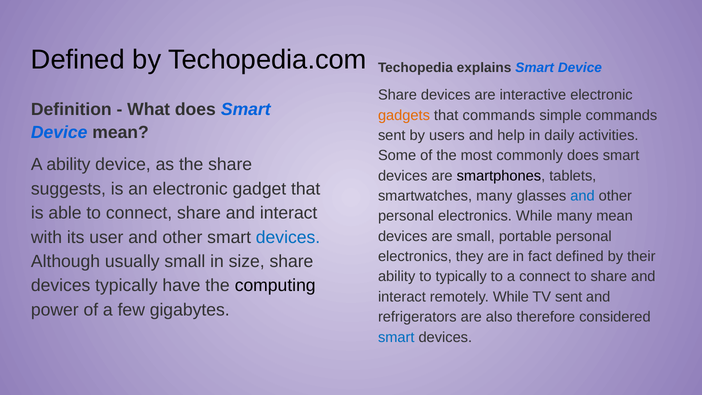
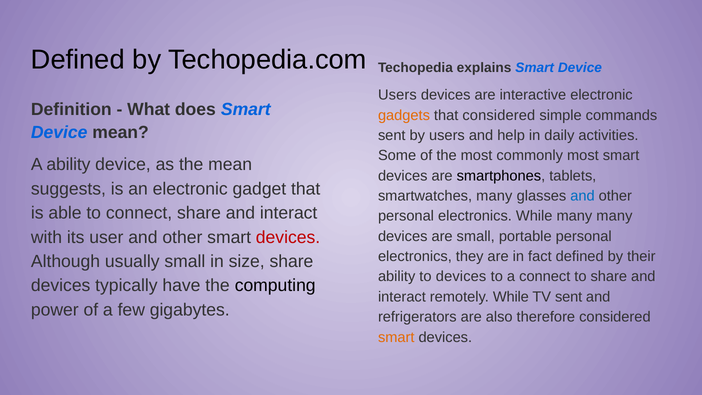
Share: Share -> Users (397, 95)
that commands: commands -> considered (499, 115)
commonly does: does -> most (583, 156)
the share: share -> mean (230, 165)
many mean: mean -> many (614, 216)
devices colour: blue -> red (288, 237)
to typically: typically -> devices (461, 277)
smart colour: blue -> orange (396, 337)
